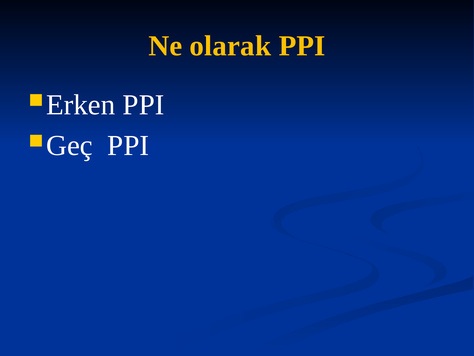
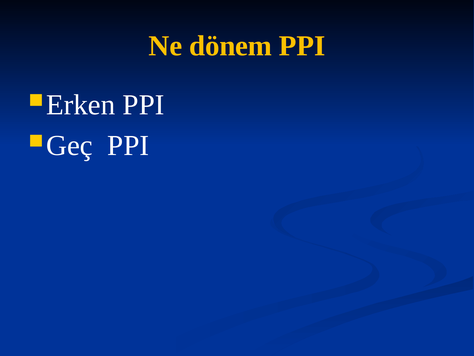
olarak: olarak -> dönem (231, 46)
